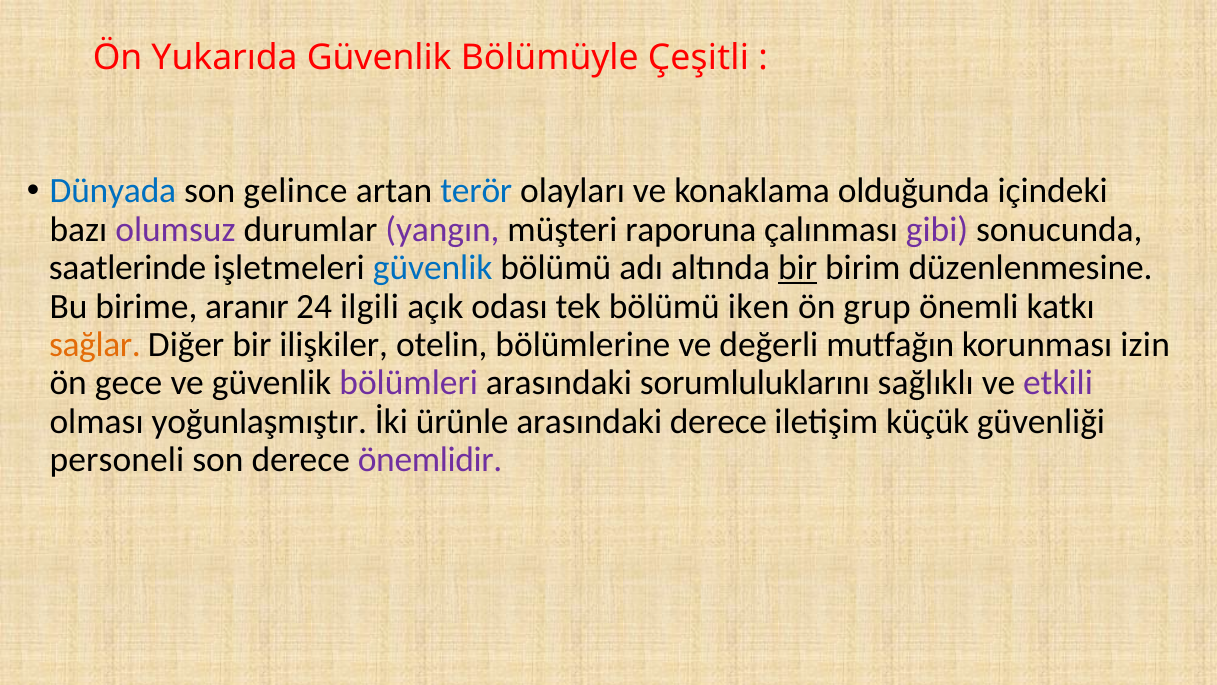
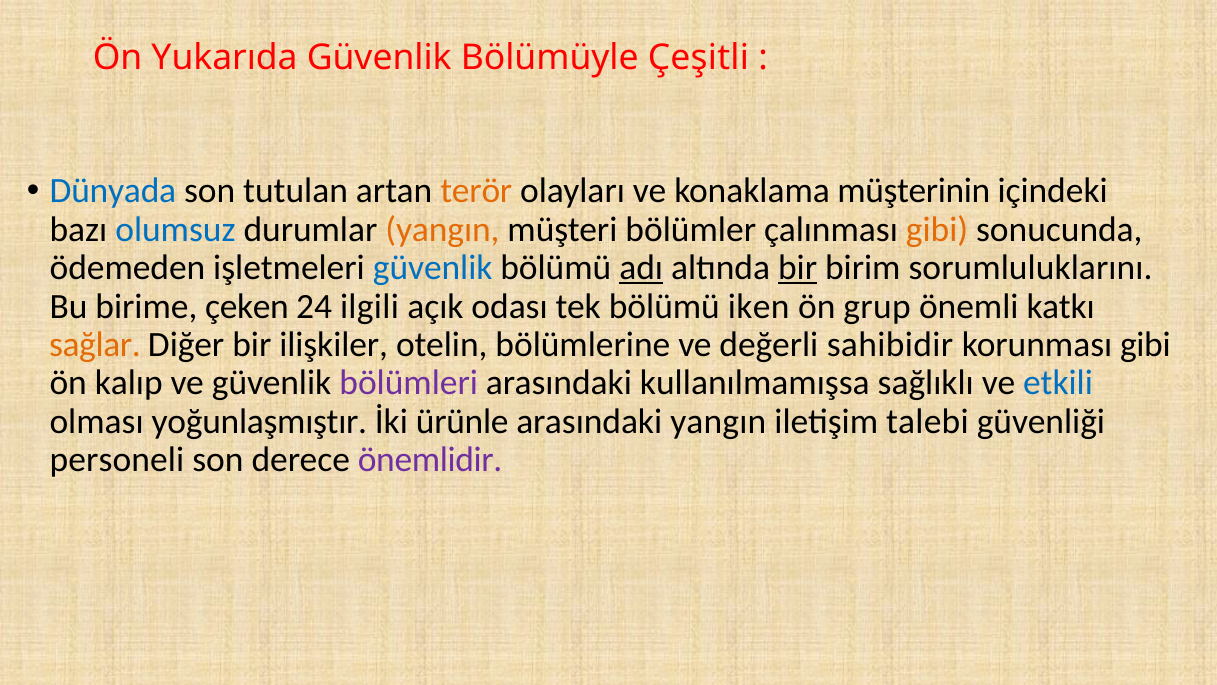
gelince: gelince -> tutulan (296, 191)
terör colour: blue -> orange (476, 191)
olduğunda: olduğunda -> müşterinin (914, 191)
olumsuz colour: purple -> blue (175, 229)
yangın colour: purple -> orange (442, 229)
raporuna: raporuna -> bölümler (691, 229)
gibi colour: purple -> orange (937, 229)
saatlerinde: saatlerinde -> ödemeden (128, 268)
adı underline: none -> present (641, 268)
düzenlenmesine: düzenlenmesine -> sorumluluklarını (1031, 268)
aranır: aranır -> çeken (247, 306)
mutfağın: mutfağın -> sahibidir (890, 344)
korunması izin: izin -> gibi (1145, 344)
gece: gece -> kalıp (129, 383)
sorumluluklarını: sorumluluklarını -> kullanılmamışsa (755, 383)
etkili colour: purple -> blue (1058, 383)
arasındaki derece: derece -> yangın (718, 421)
küçük: küçük -> talebi (927, 421)
